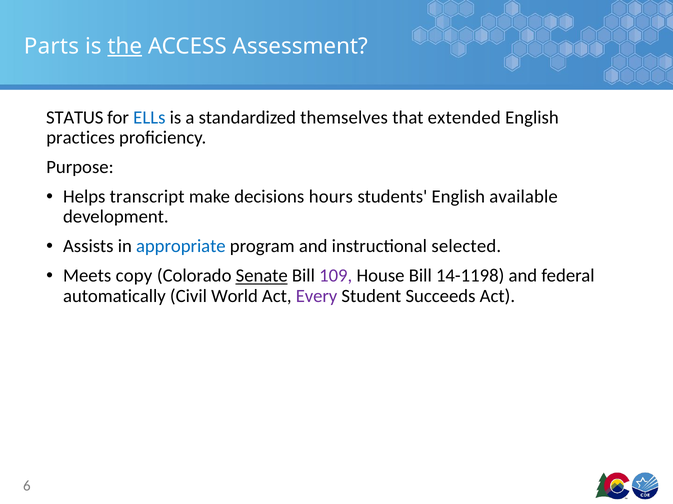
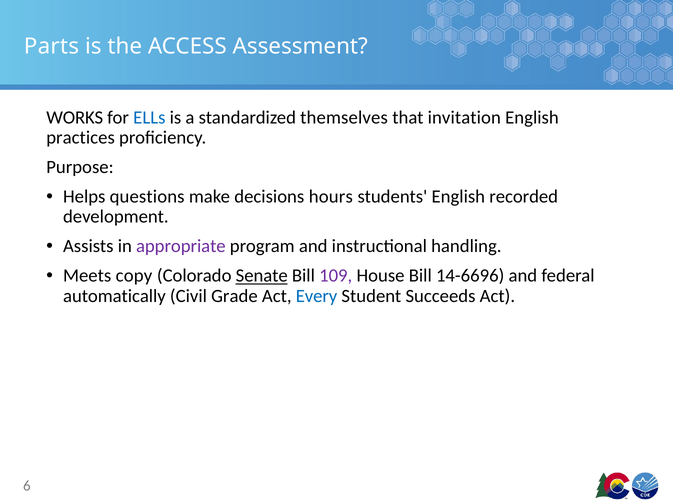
the underline: present -> none (125, 46)
STATUS: STATUS -> WORKS (75, 118)
extended: extended -> invitation (464, 118)
transcript: transcript -> questions (147, 197)
available: available -> recorded (524, 197)
appropriate colour: blue -> purple (181, 247)
selected: selected -> handling (466, 247)
14-1198: 14-1198 -> 14-6696 (470, 276)
World: World -> Grade (234, 296)
Every colour: purple -> blue (317, 296)
